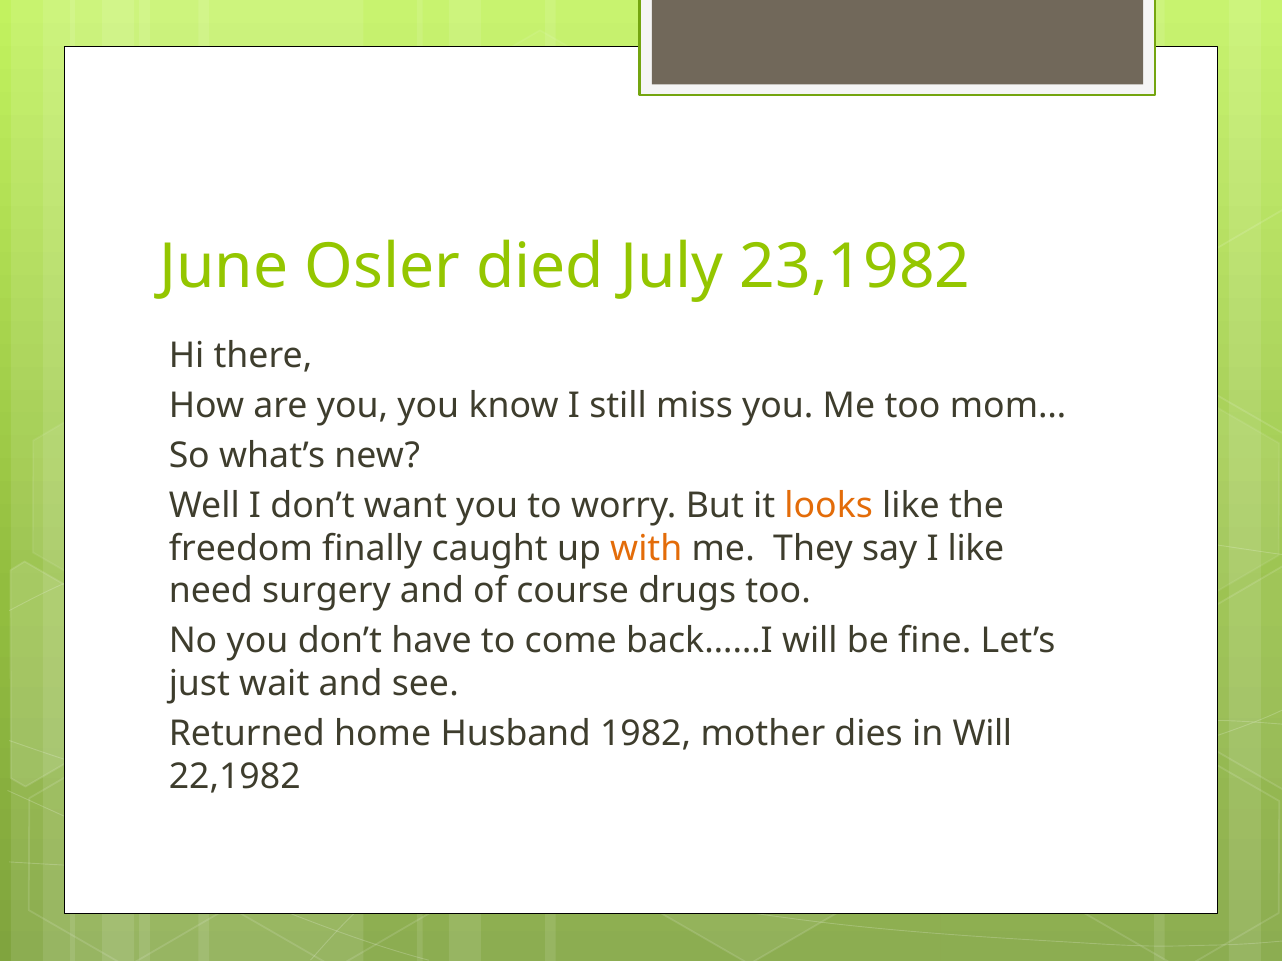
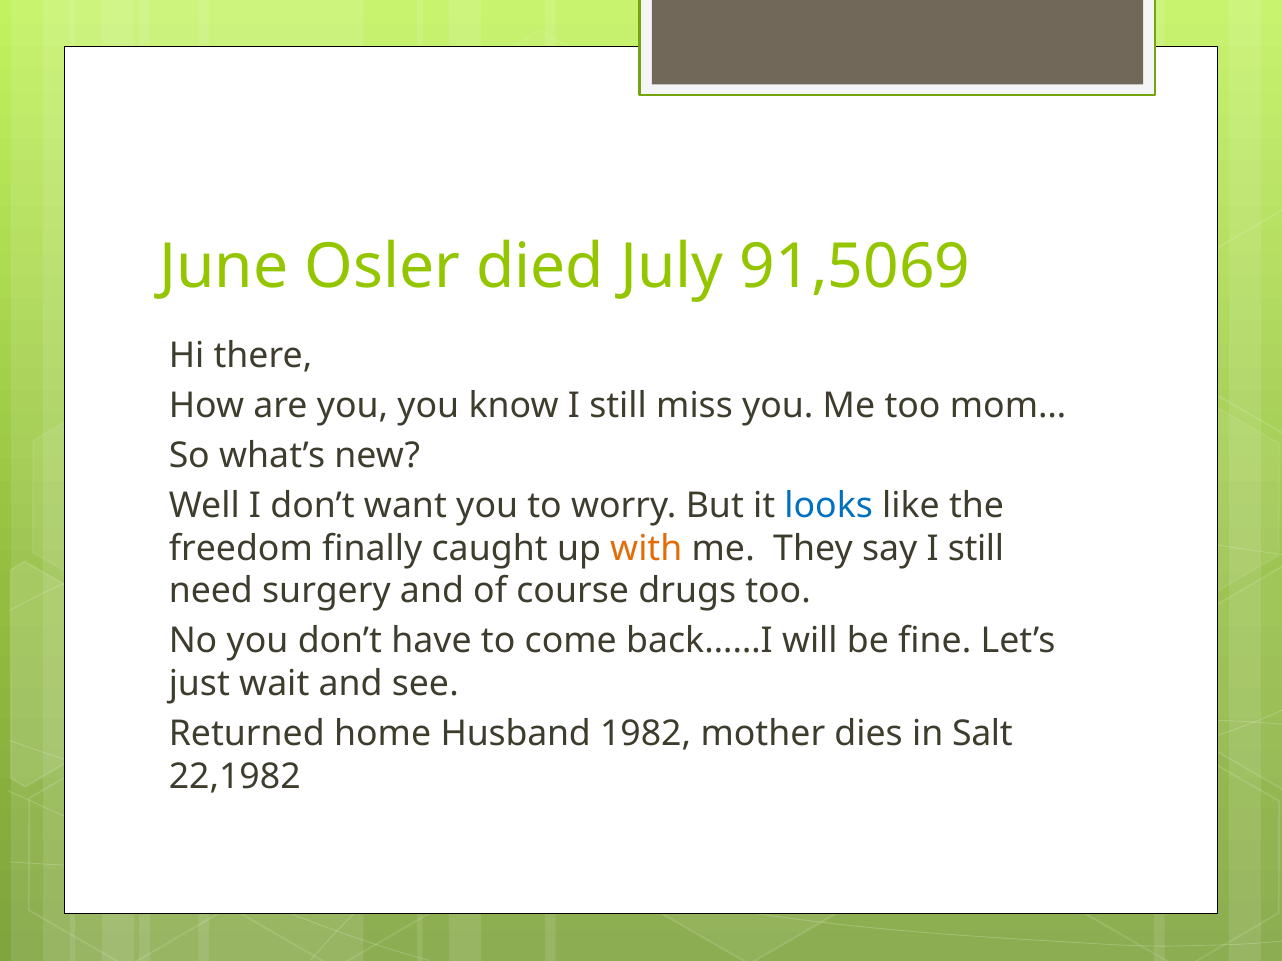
23,1982: 23,1982 -> 91,5069 (855, 267)
looks colour: orange -> blue (829, 506)
say I like: like -> still (976, 549)
in Will: Will -> Salt (982, 734)
